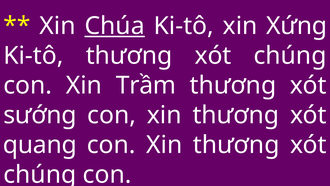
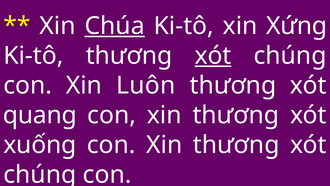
xót underline: none -> present (213, 55)
Trầm: Trầm -> Luôn (146, 85)
sướng: sướng -> quang (40, 115)
quang: quang -> xuống (40, 145)
